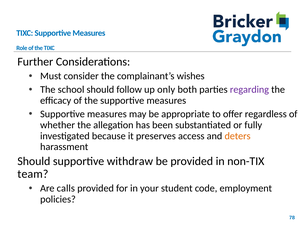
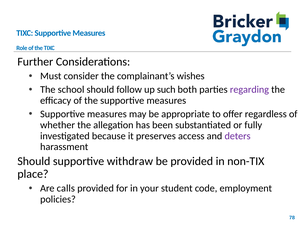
only: only -> such (166, 90)
deters colour: orange -> purple (238, 136)
team: team -> place (33, 174)
